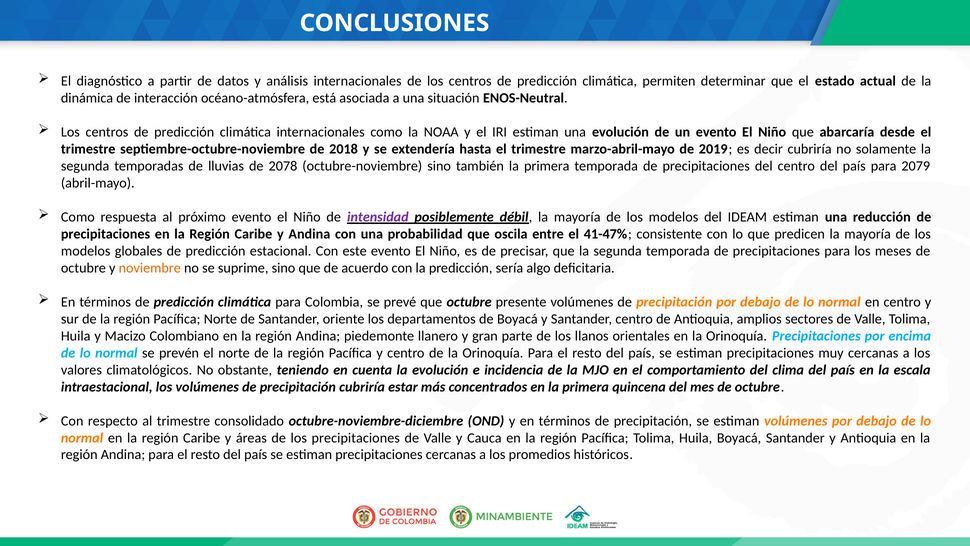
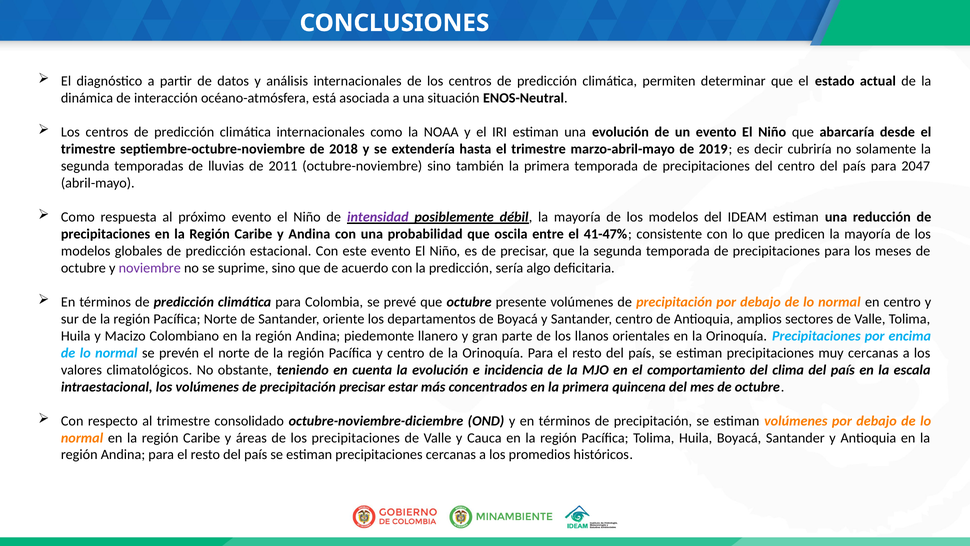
2078: 2078 -> 2011 (283, 166)
2079: 2079 -> 2047 (916, 166)
noviembre colour: orange -> purple (150, 268)
precipitación cubriría: cubriría -> precisar (362, 387)
